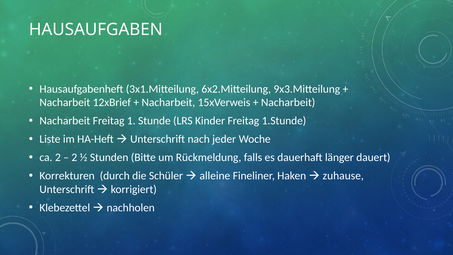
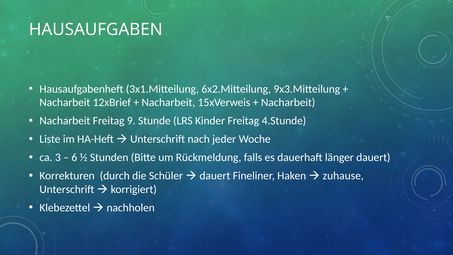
1: 1 -> 9 (131, 121)
1.Stunde: 1.Stunde -> 4.Stunde (284, 121)
ca 2: 2 -> 3 (58, 157)
2: 2 -> 6 (74, 157)
alleine: alleine -> dauert (215, 176)
